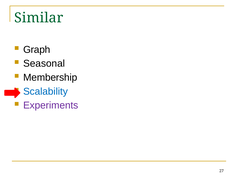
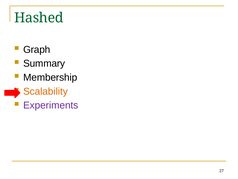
Similar: Similar -> Hashed (39, 18)
Seasonal: Seasonal -> Summary (44, 63)
Scalability colour: blue -> orange (46, 91)
